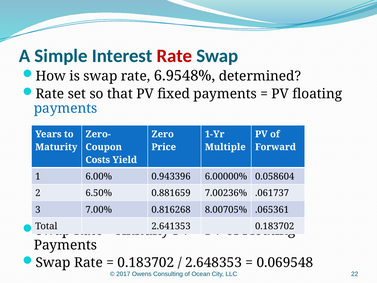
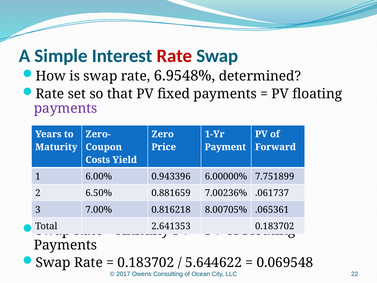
payments colour: blue -> purple (66, 108)
Multiple: Multiple -> Payment (225, 147)
0.058604: 0.058604 -> 7.751899 (275, 176)
0.816268: 0.816268 -> 0.816218 (171, 210)
2.648353: 2.648353 -> 5.644622 (214, 262)
